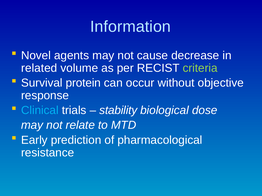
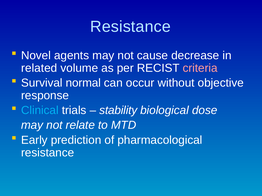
Information: Information -> Resistance (130, 27)
criteria colour: light green -> pink (200, 68)
protein: protein -> normal (83, 83)
